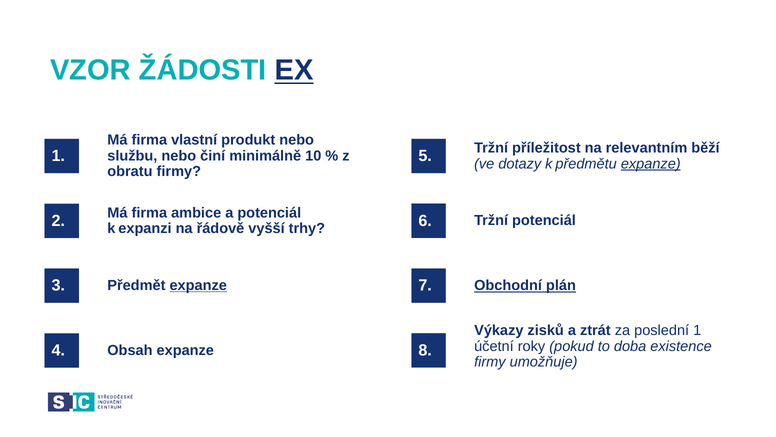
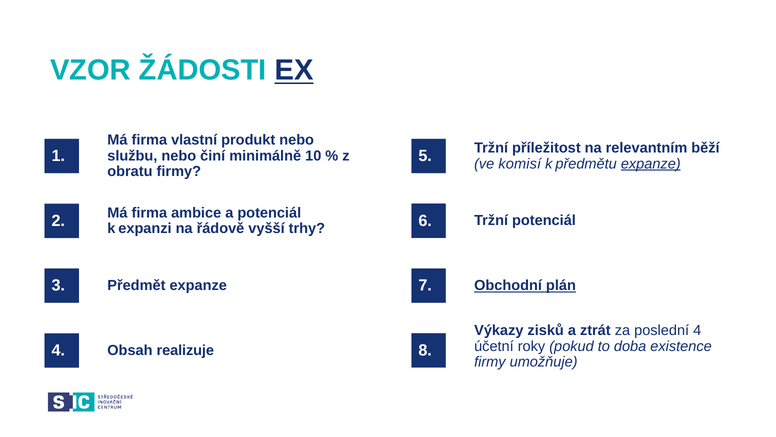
dotazy: dotazy -> komisí (520, 164)
expanze underline: present -> none (198, 285)
poslední 1: 1 -> 4 (697, 330)
Obsah expanze: expanze -> realizuje (185, 350)
